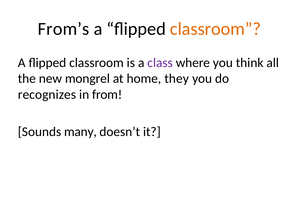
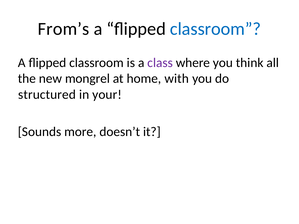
classroom colour: orange -> blue (215, 29)
they: they -> with (177, 79)
recognizes: recognizes -> structured (47, 95)
from: from -> your (107, 95)
many: many -> more (80, 132)
